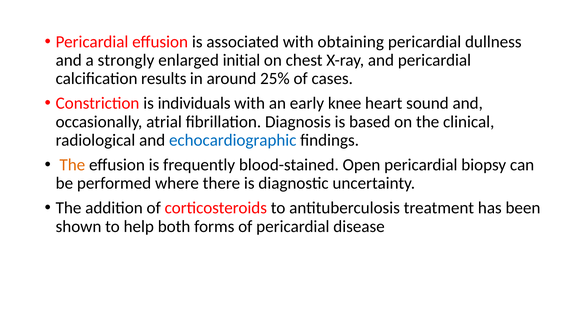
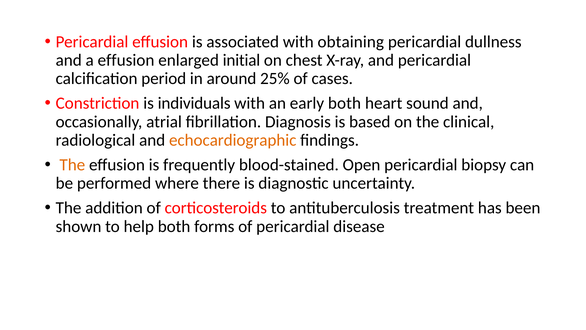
a strongly: strongly -> effusion (126, 60)
results: results -> period (164, 79)
early knee: knee -> both (344, 103)
echocardiographic colour: blue -> orange (233, 140)
